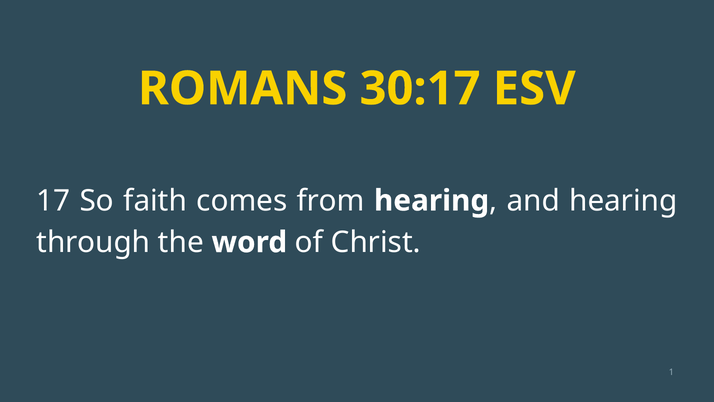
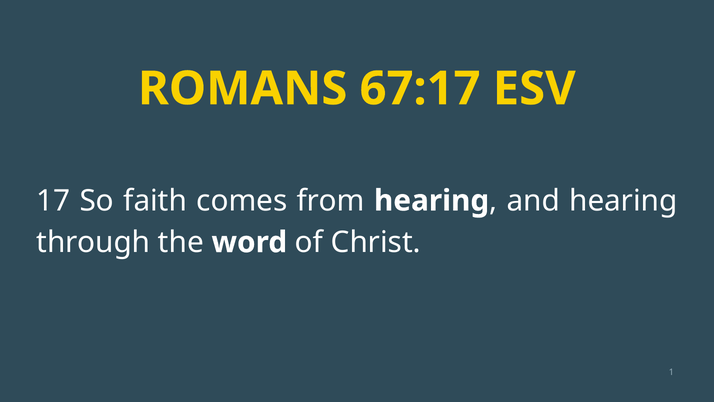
30:17: 30:17 -> 67:17 (420, 89)
